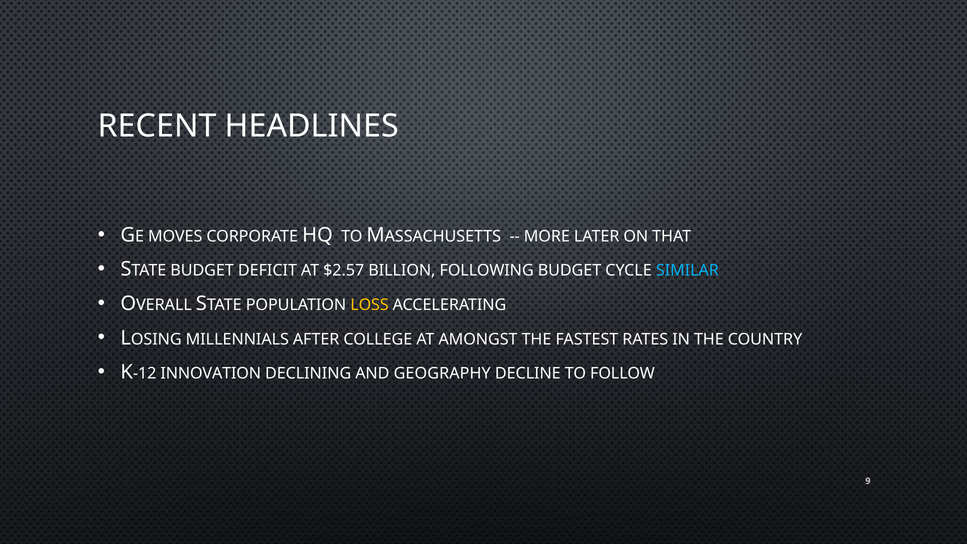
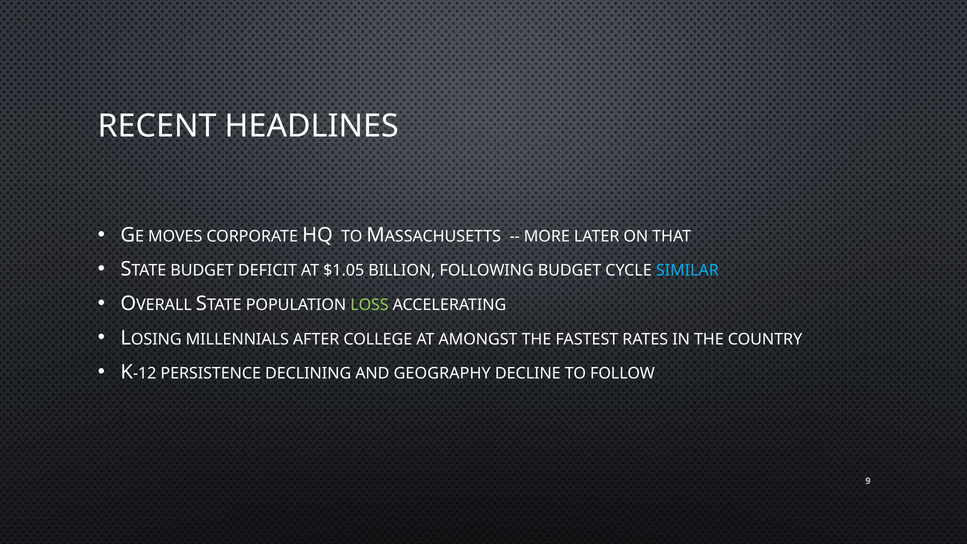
$2.57: $2.57 -> $1.05 (344, 271)
LOSS colour: yellow -> light green (370, 305)
INNOVATION: INNOVATION -> PERSISTENCE (211, 373)
